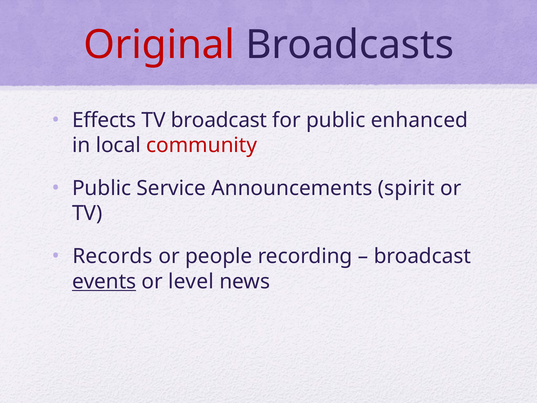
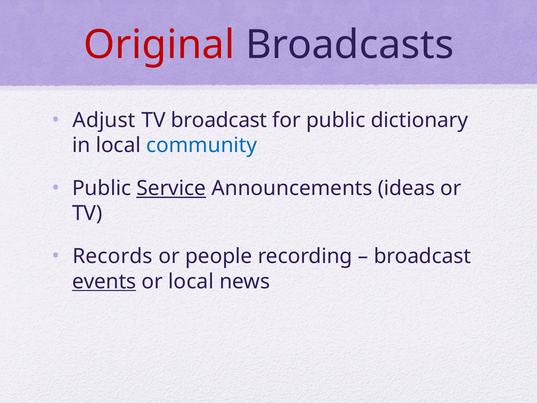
Effects: Effects -> Adjust (104, 120)
enhanced: enhanced -> dictionary (419, 120)
community colour: red -> blue (202, 145)
Service underline: none -> present (171, 188)
spirit: spirit -> ideas (406, 188)
or level: level -> local (191, 281)
